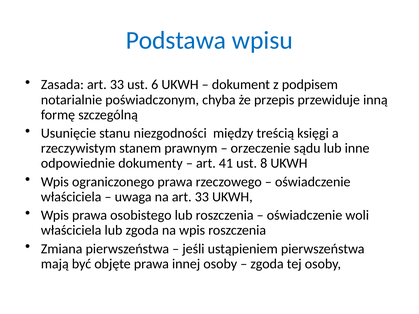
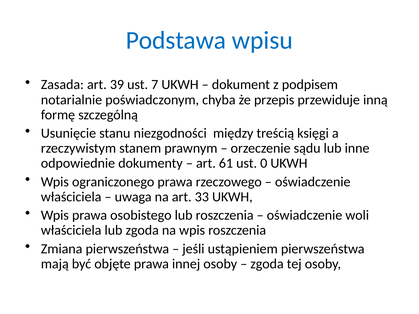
Zasada art 33: 33 -> 39 (117, 85)
6: 6 -> 7 (155, 85)
41: 41 -> 61 (226, 164)
8: 8 -> 0 (264, 164)
